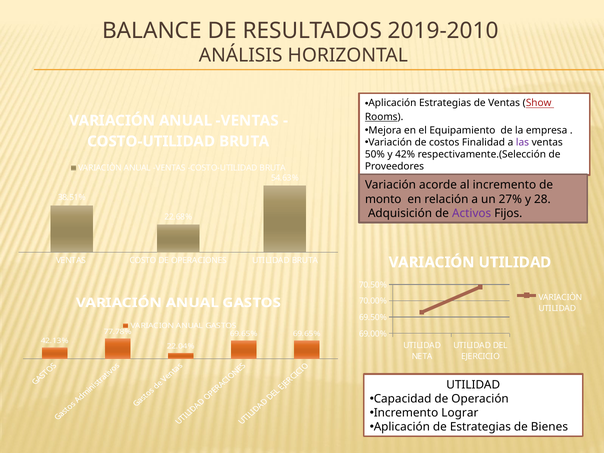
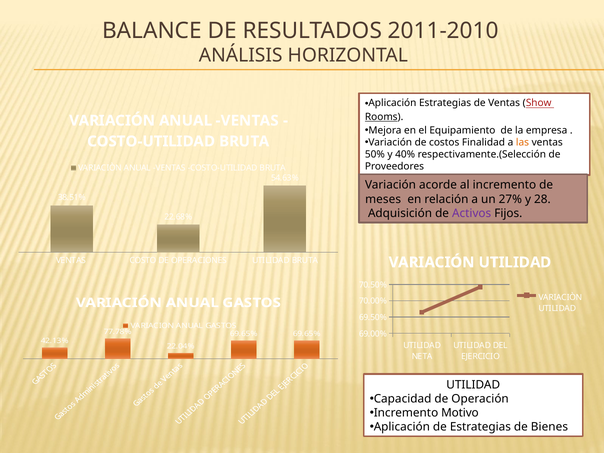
2019-2010: 2019-2010 -> 2011-2010 (443, 31)
las colour: purple -> orange (522, 142)
42%: 42% -> 40% (405, 155)
monto: monto -> meses (383, 199)
Lograr: Lograr -> Motivo (460, 413)
